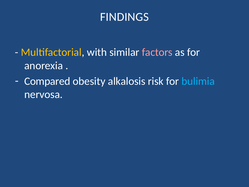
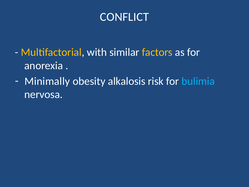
FINDINGS: FINDINGS -> CONFLICT (124, 17)
factors colour: pink -> yellow (157, 52)
Compared: Compared -> Minimally (47, 81)
